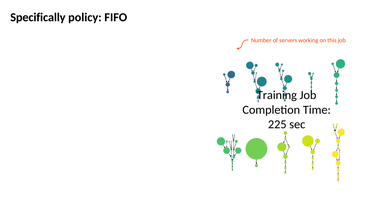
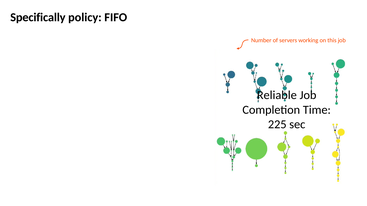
Training: Training -> Reliable (277, 95)
